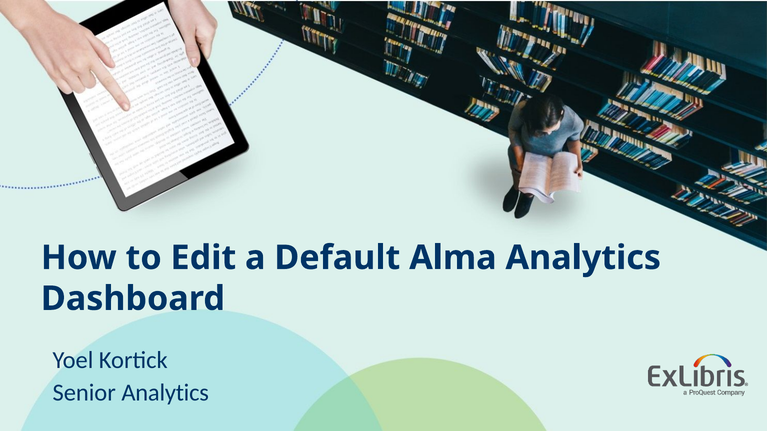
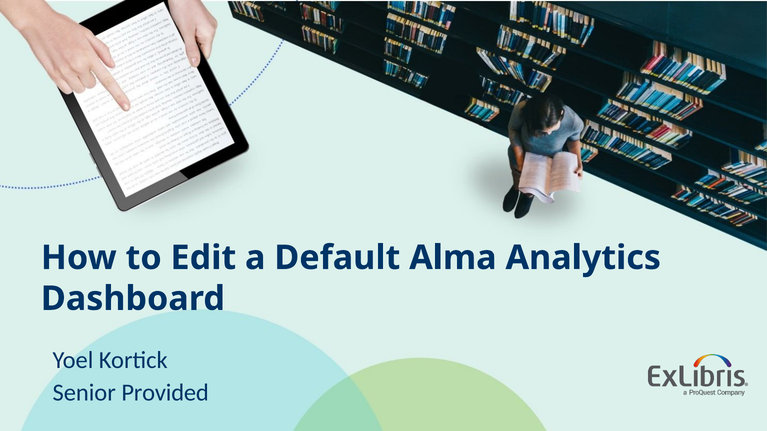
Senior Analytics: Analytics -> Provided (165, 393)
